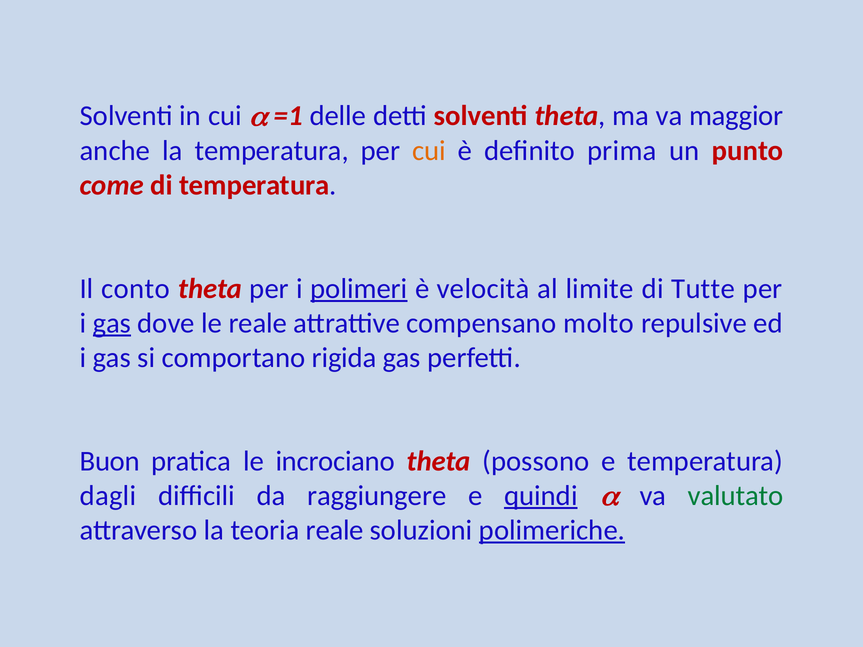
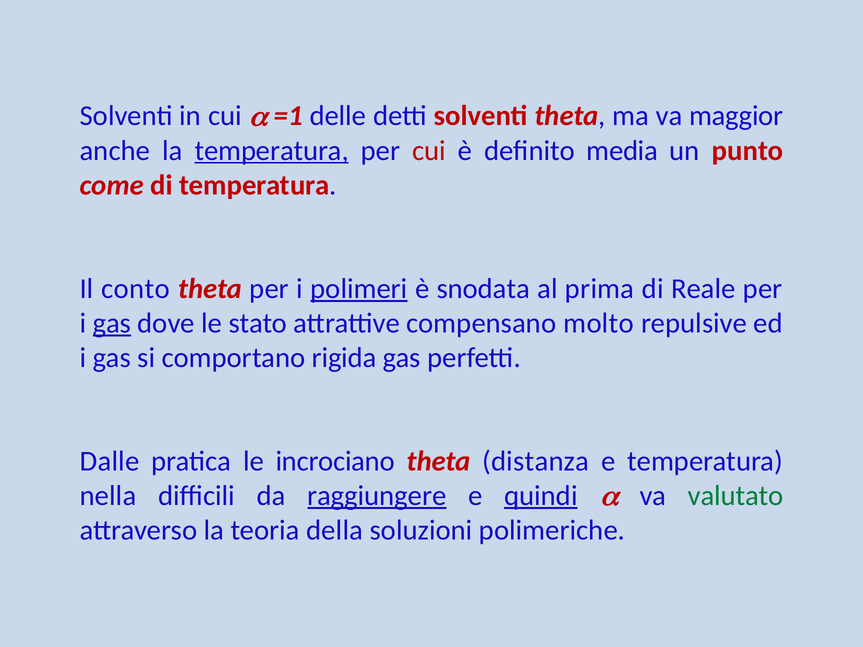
temperatura underline: none -> present (272, 151)
cui colour: orange -> red (429, 151)
prima: prima -> media (622, 151)
velocità: velocità -> snodata (483, 289)
limite: limite -> prima (600, 289)
Tutte: Tutte -> Reale (703, 289)
le reale: reale -> stato (258, 323)
Buon: Buon -> Dalle (110, 461)
possono: possono -> distanza (536, 461)
dagli: dagli -> nella (108, 496)
raggiungere underline: none -> present (377, 496)
teoria reale: reale -> della (335, 530)
polimeriche underline: present -> none (552, 530)
